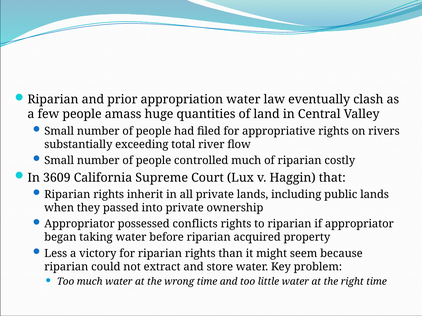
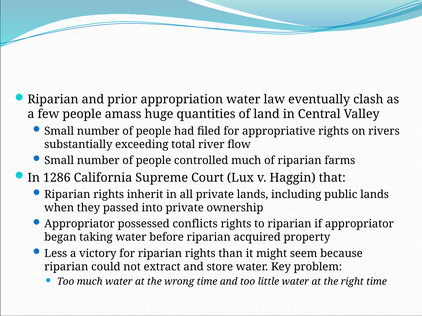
costly: costly -> farms (340, 161)
3609: 3609 -> 1286 (57, 178)
